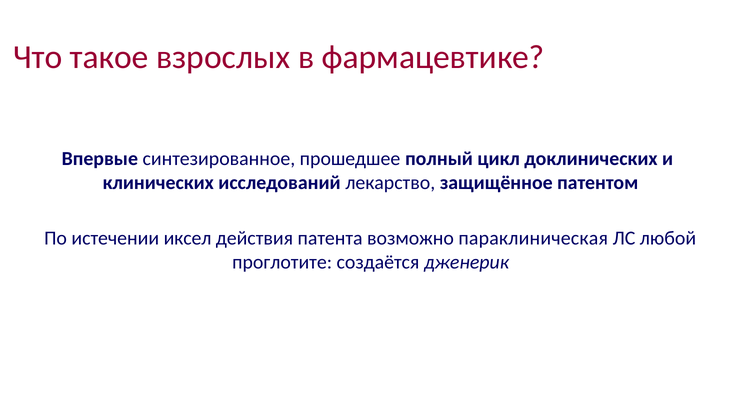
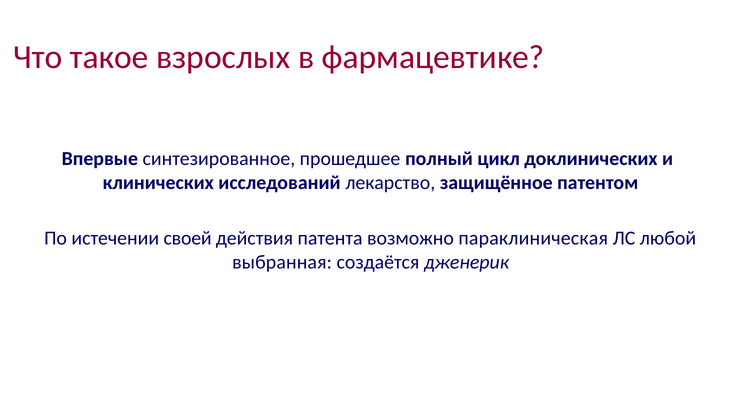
иксел: иксел -> своей (188, 238)
проглотите: проглотите -> выбранная (282, 262)
